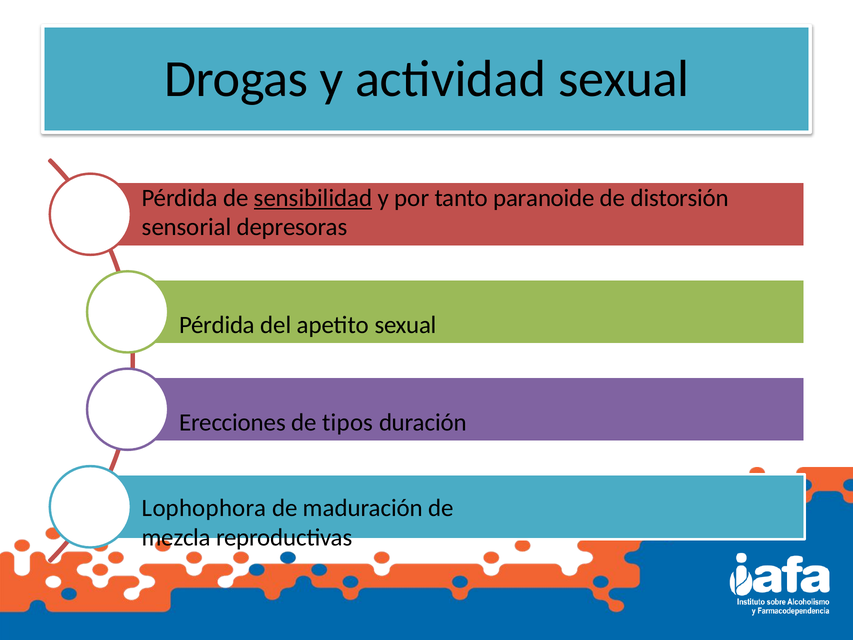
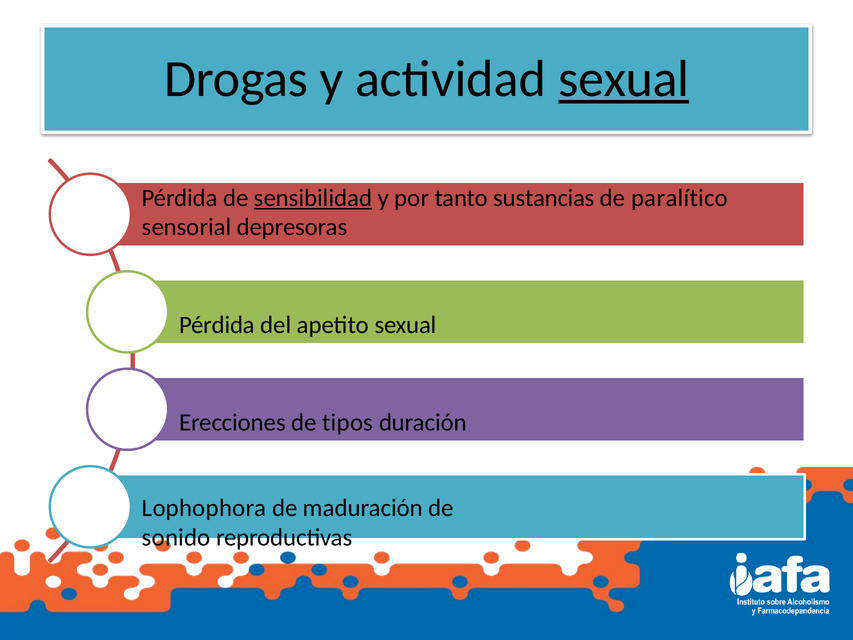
sexual underline: none -> present (624, 79)
paranoide: paranoide -> sustancias (544, 198)
distorsión: distorsión -> paralítico (680, 198)
mezcla: mezcla -> sonido (176, 538)
